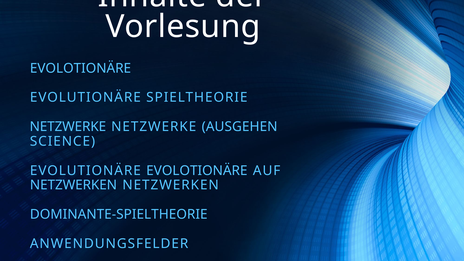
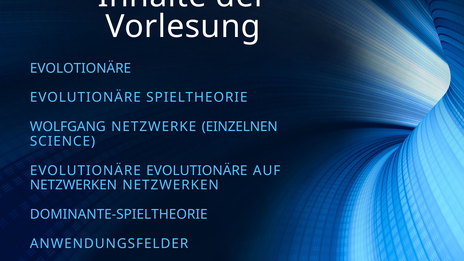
NETZWERKE: NETZWERKE -> WOLFGANG (68, 127)
AUSGEHEN: AUSGEHEN -> EINZELNEN (240, 127)
EVOLUTIONÄRE EVOLOTIONÄRE: EVOLOTIONÄRE -> EVOLUTIONÄRE (197, 171)
